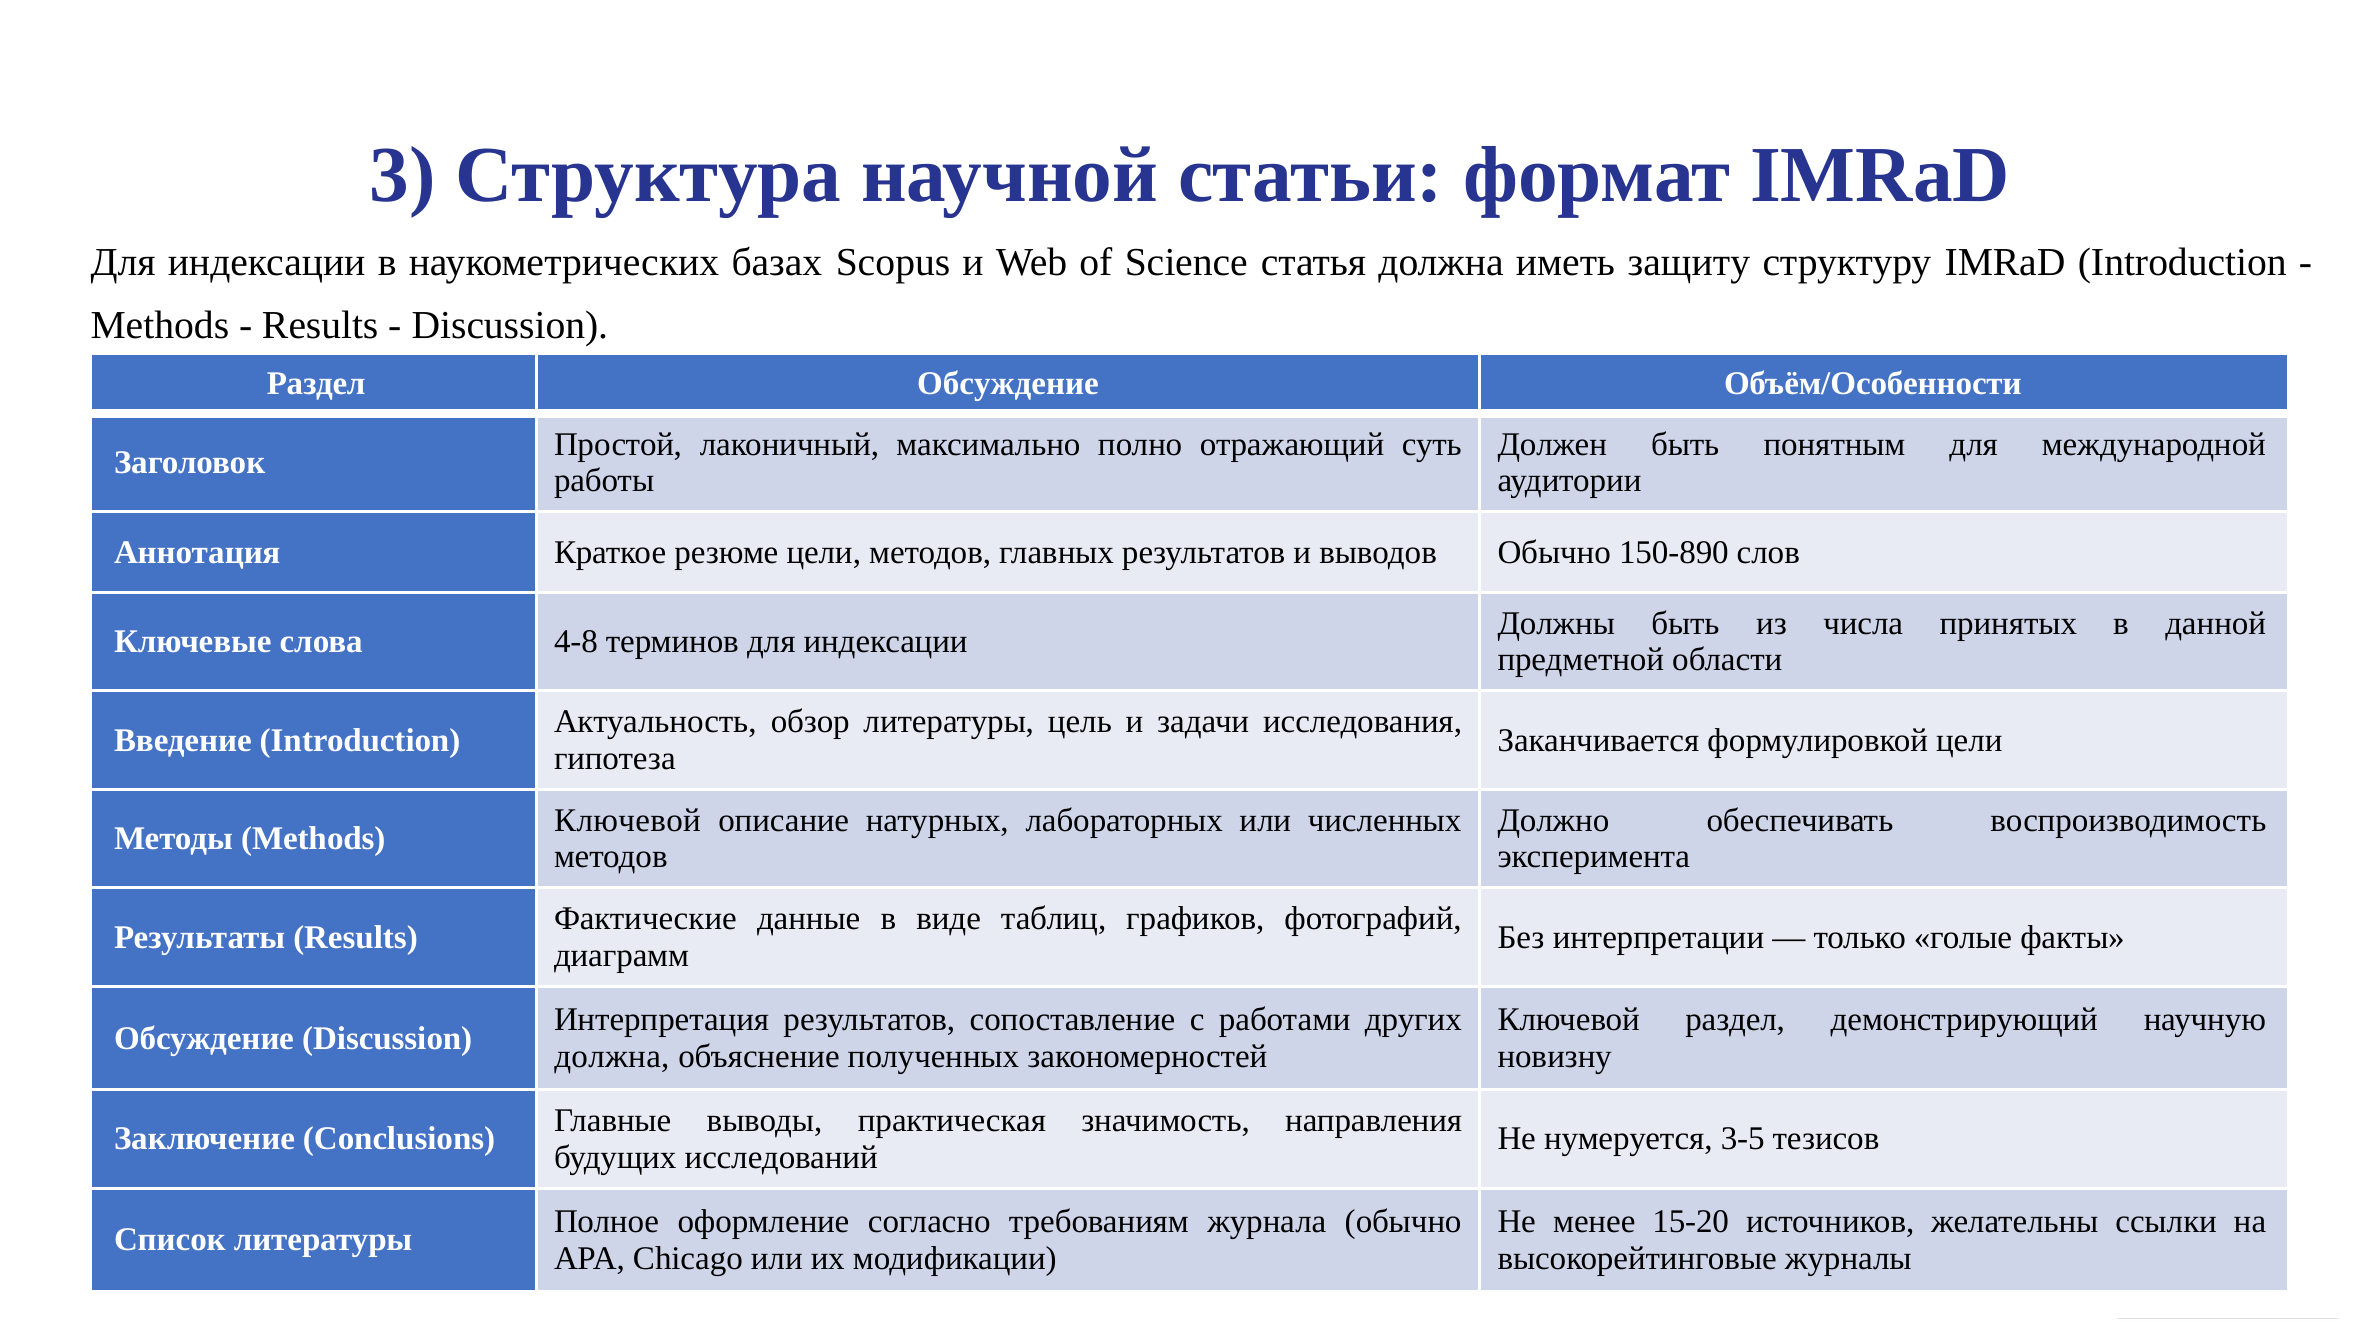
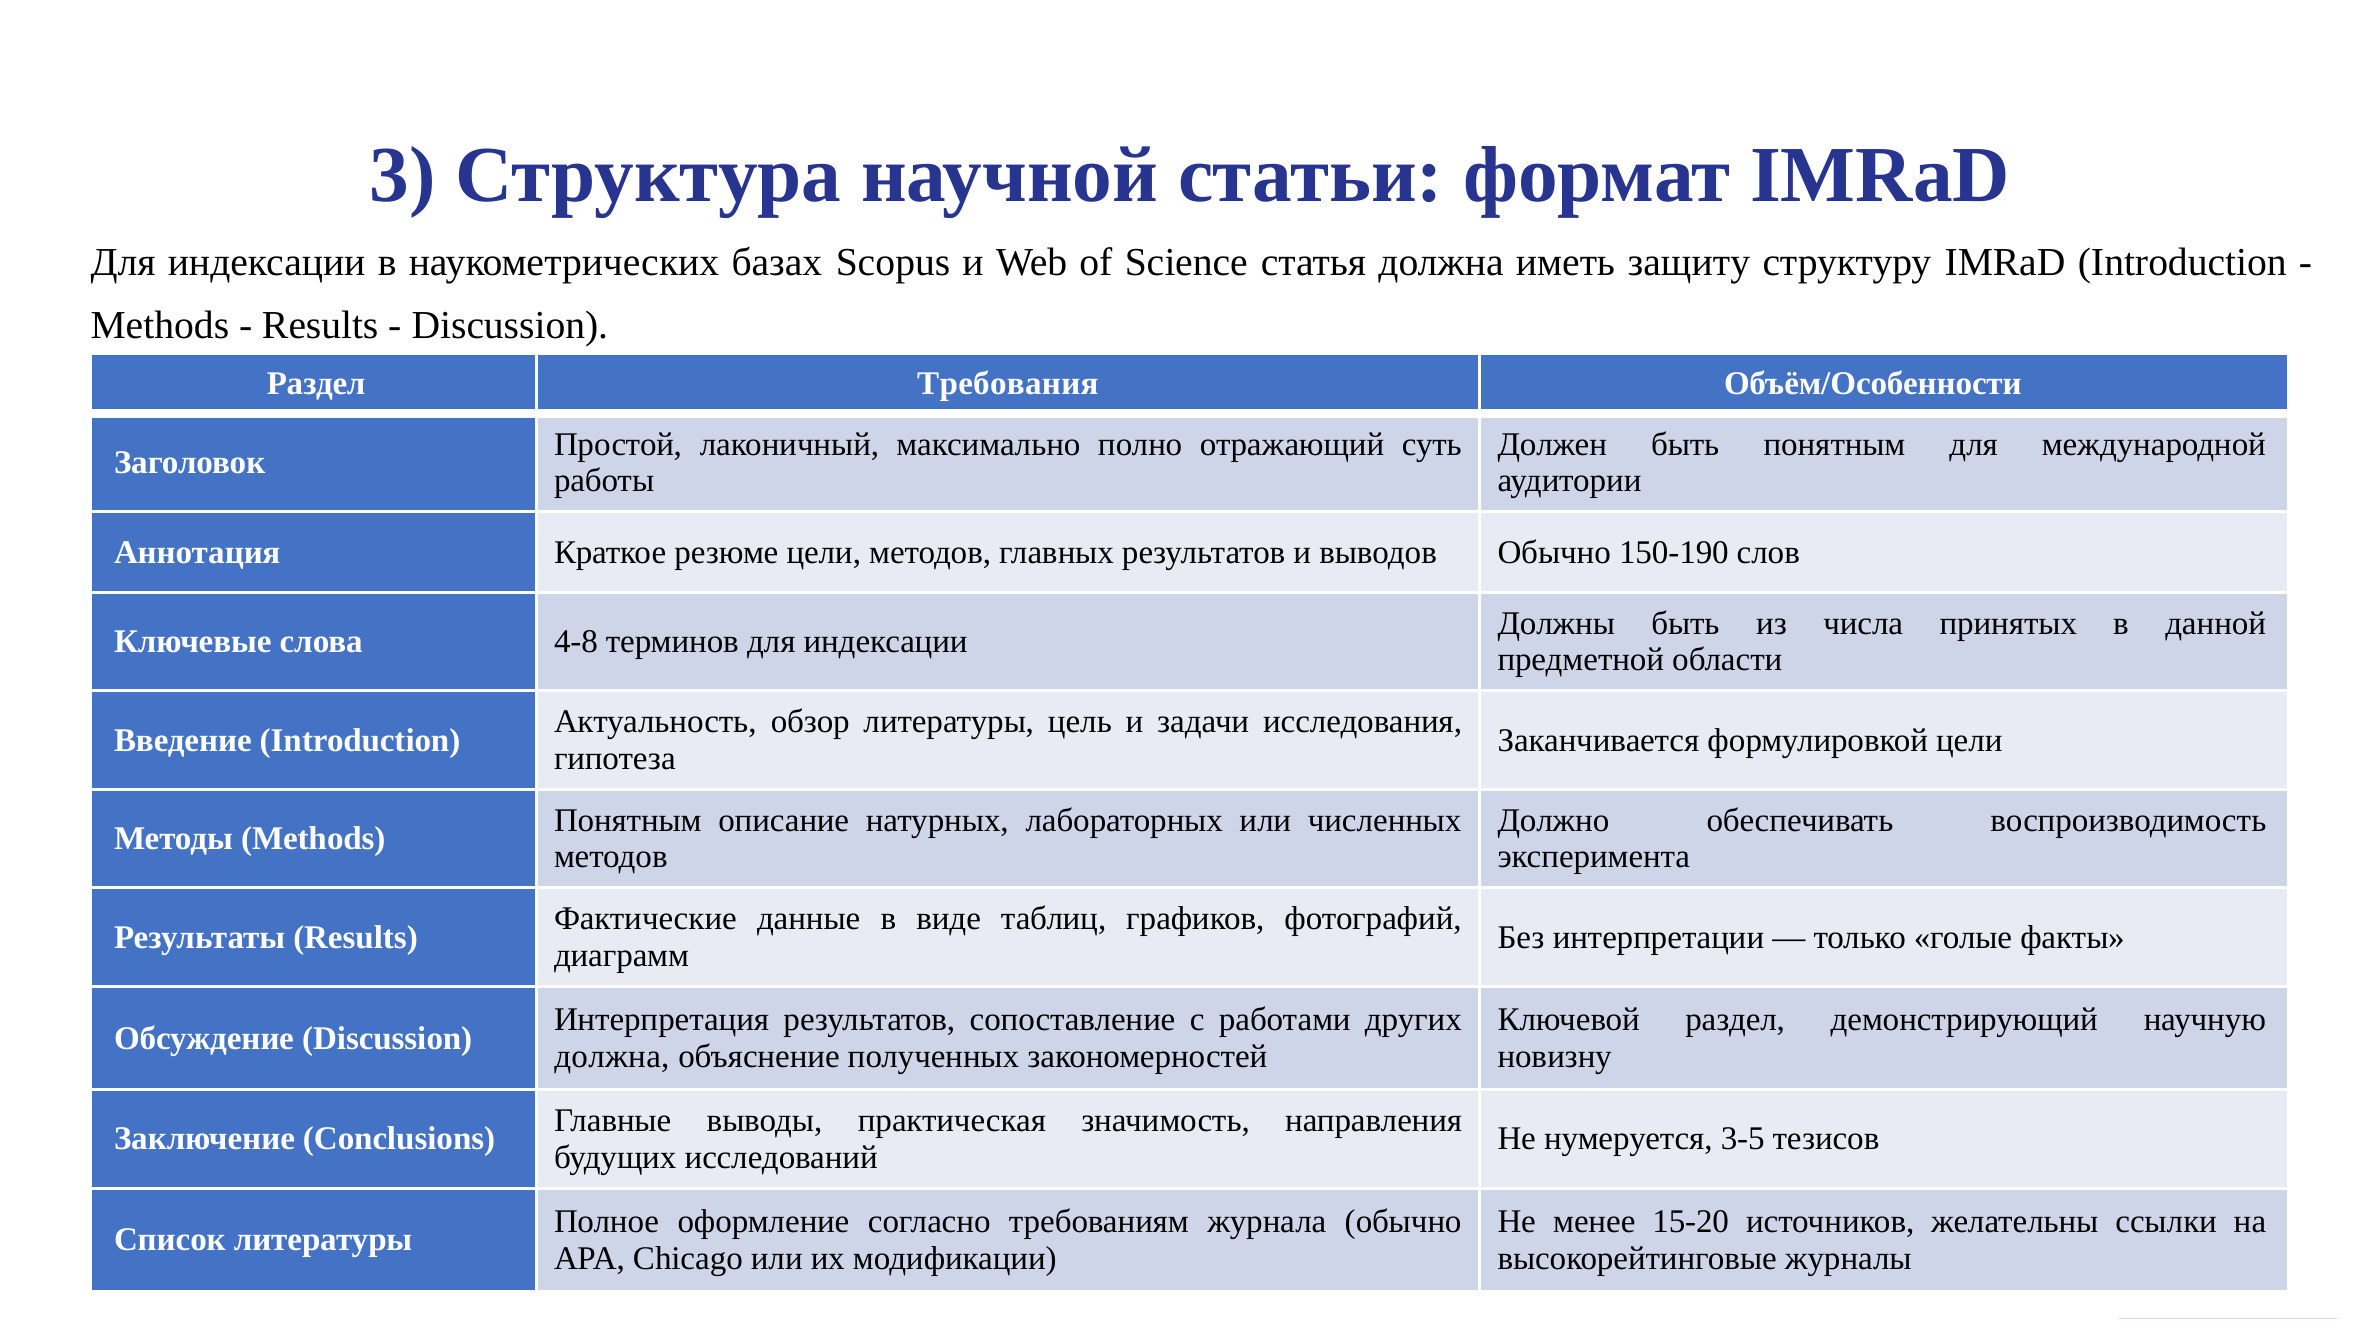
Раздел Обсуждение: Обсуждение -> Требования (1008, 383)
150-890: 150-890 -> 150-190 (1674, 552)
Ключевой: Ключевой -> Понятным (628, 821)
